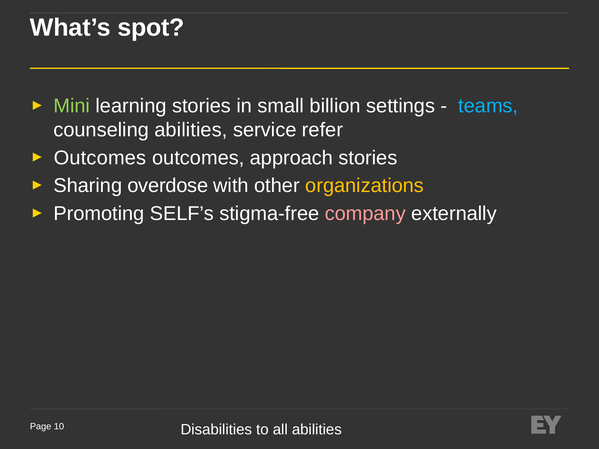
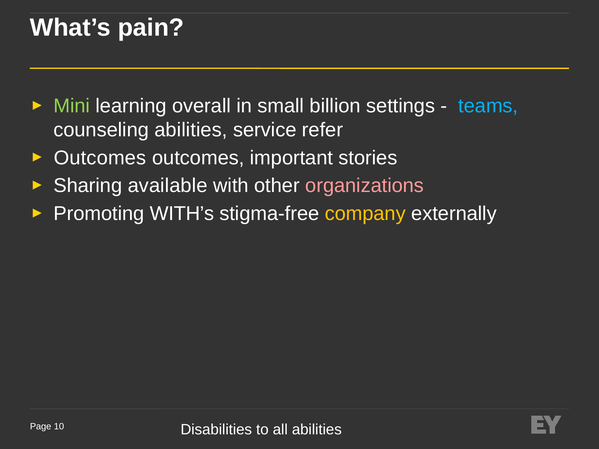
spot: spot -> pain (151, 28)
learning stories: stories -> overall (202, 106)
approach: approach -> important (291, 158)
overdose: overdose -> available (168, 186)
organizations colour: yellow -> pink (365, 186)
SELF’s: SELF’s -> WITH’s (182, 214)
company colour: pink -> yellow (365, 214)
